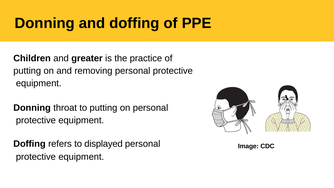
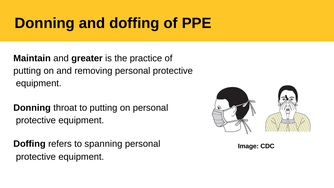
Children: Children -> Maintain (32, 58)
displayed: displayed -> spanning (103, 144)
